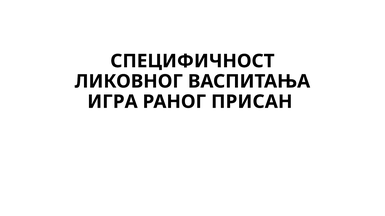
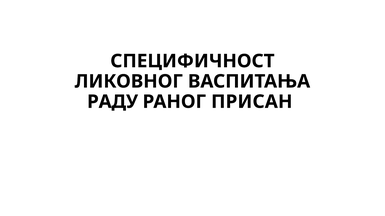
ИГРА: ИГРА -> РАДУ (113, 102)
